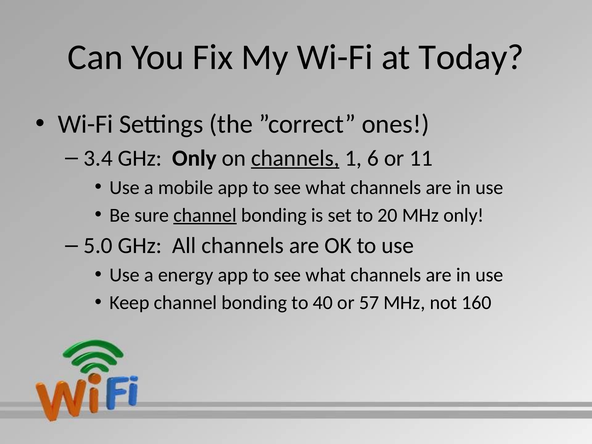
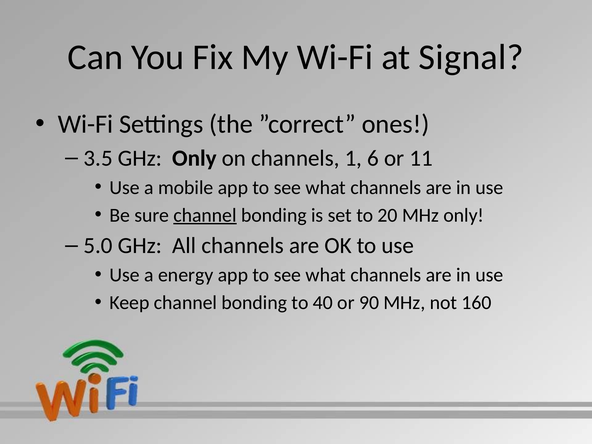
Today: Today -> Signal (471, 57)
3.4: 3.4 -> 3.5 (98, 158)
channels underline: present -> none (295, 158)
57: 57 -> 90 (369, 303)
